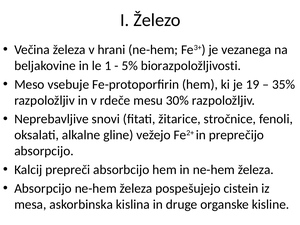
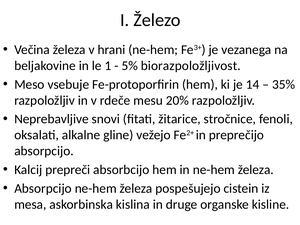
biorazpoložljivosti: biorazpoložljivosti -> biorazpoložljivost (191, 66)
19: 19 -> 14 (253, 84)
30%: 30% -> 20% (177, 100)
